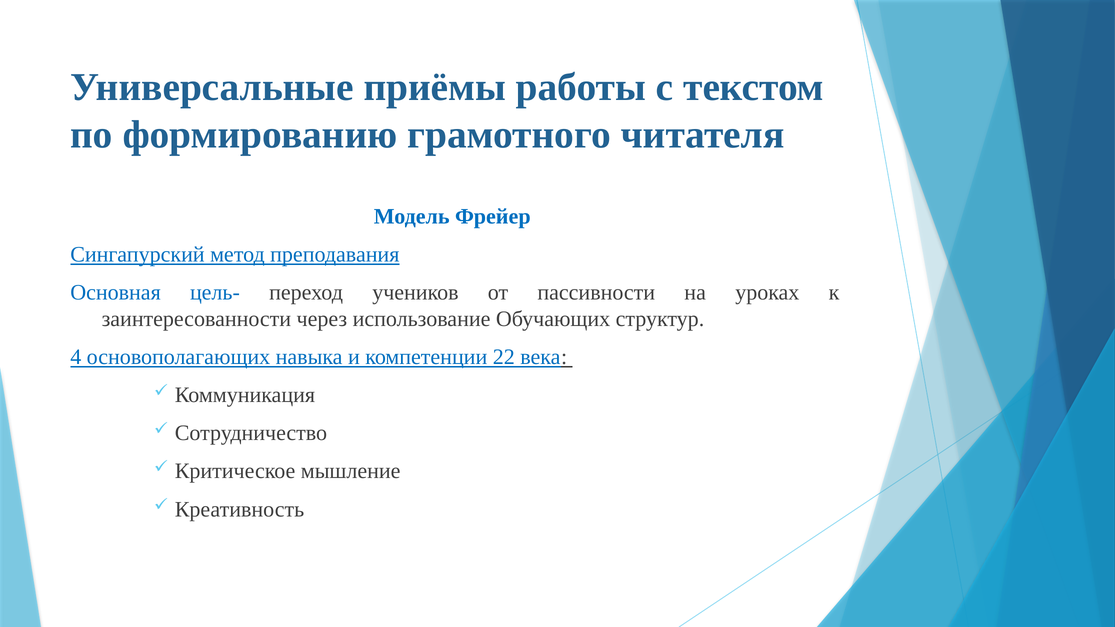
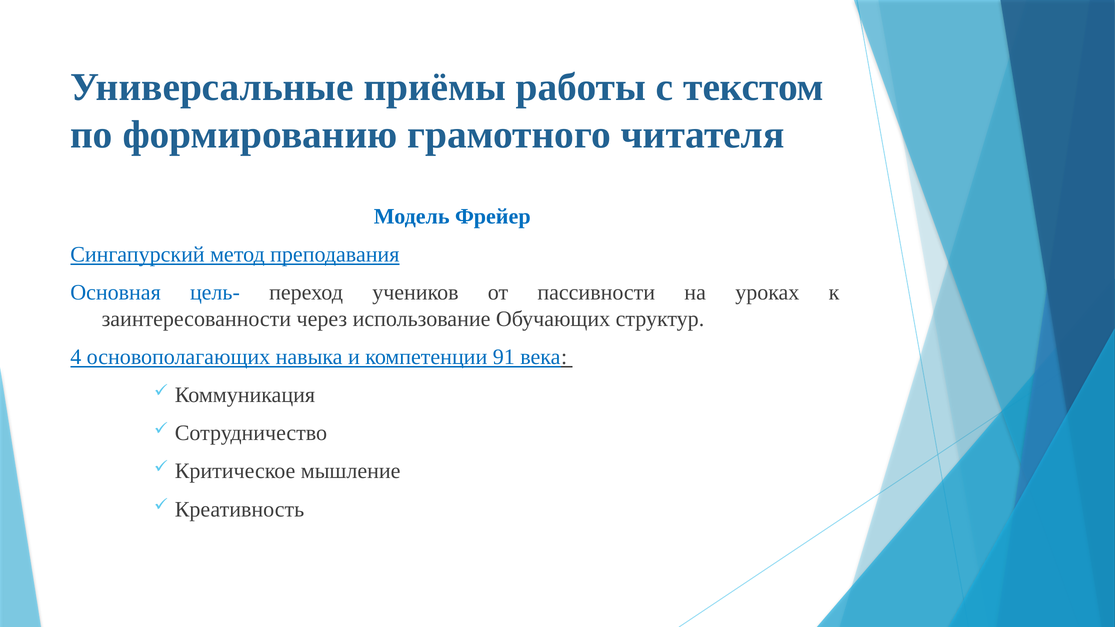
22: 22 -> 91 (504, 357)
